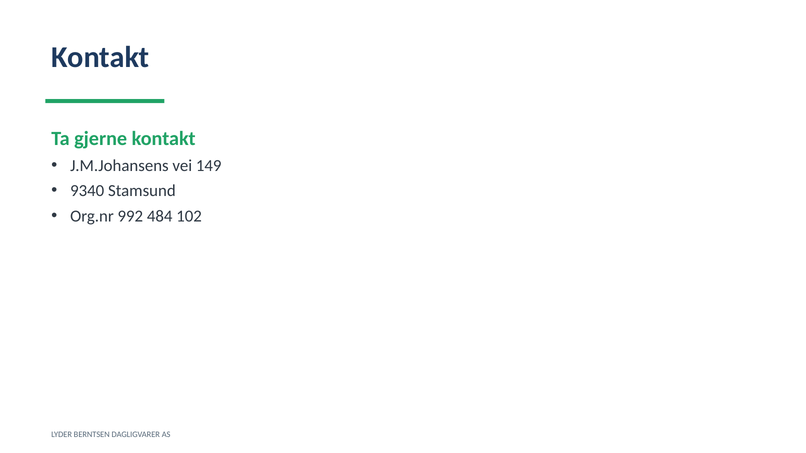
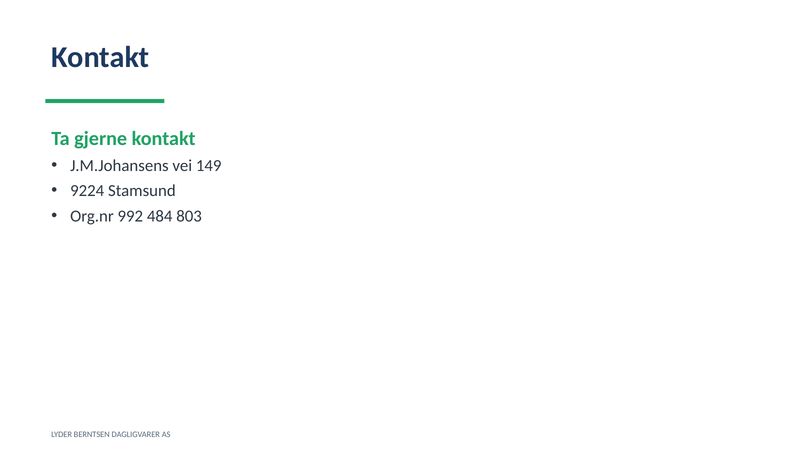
9340: 9340 -> 9224 (87, 191)
102: 102 -> 803 (189, 216)
